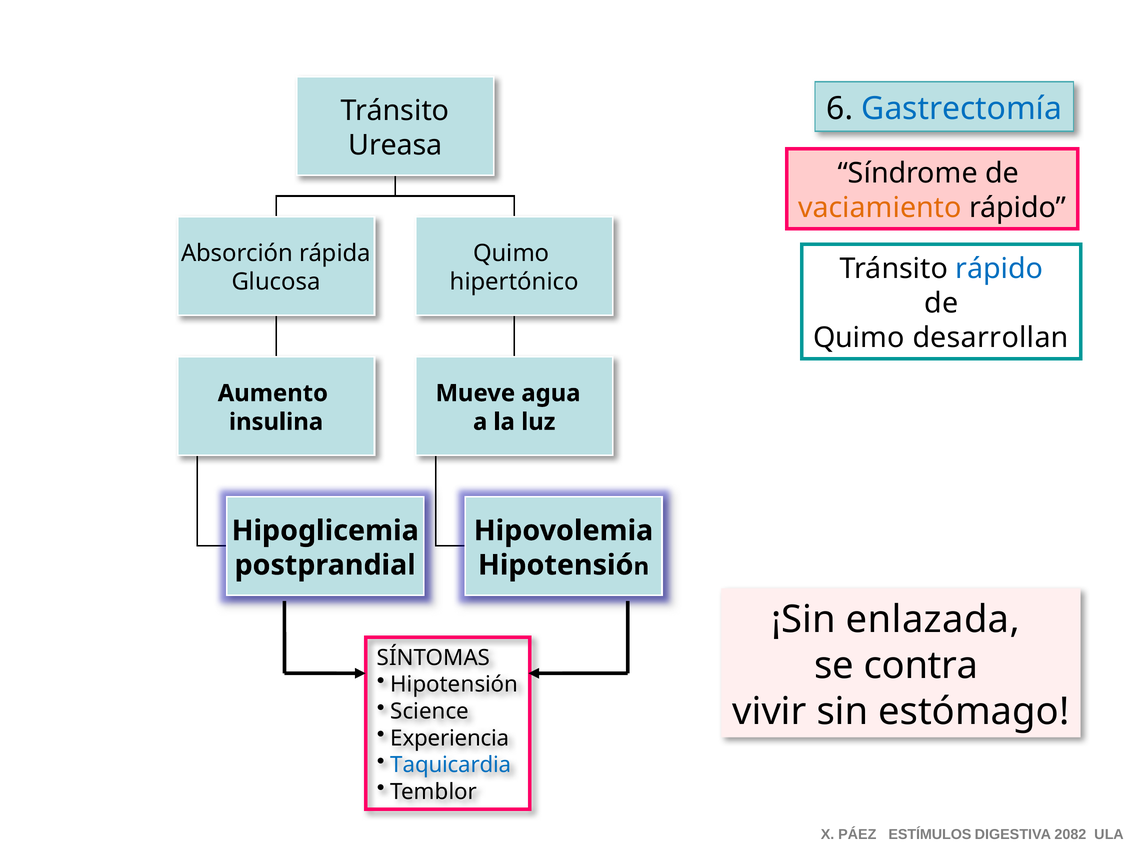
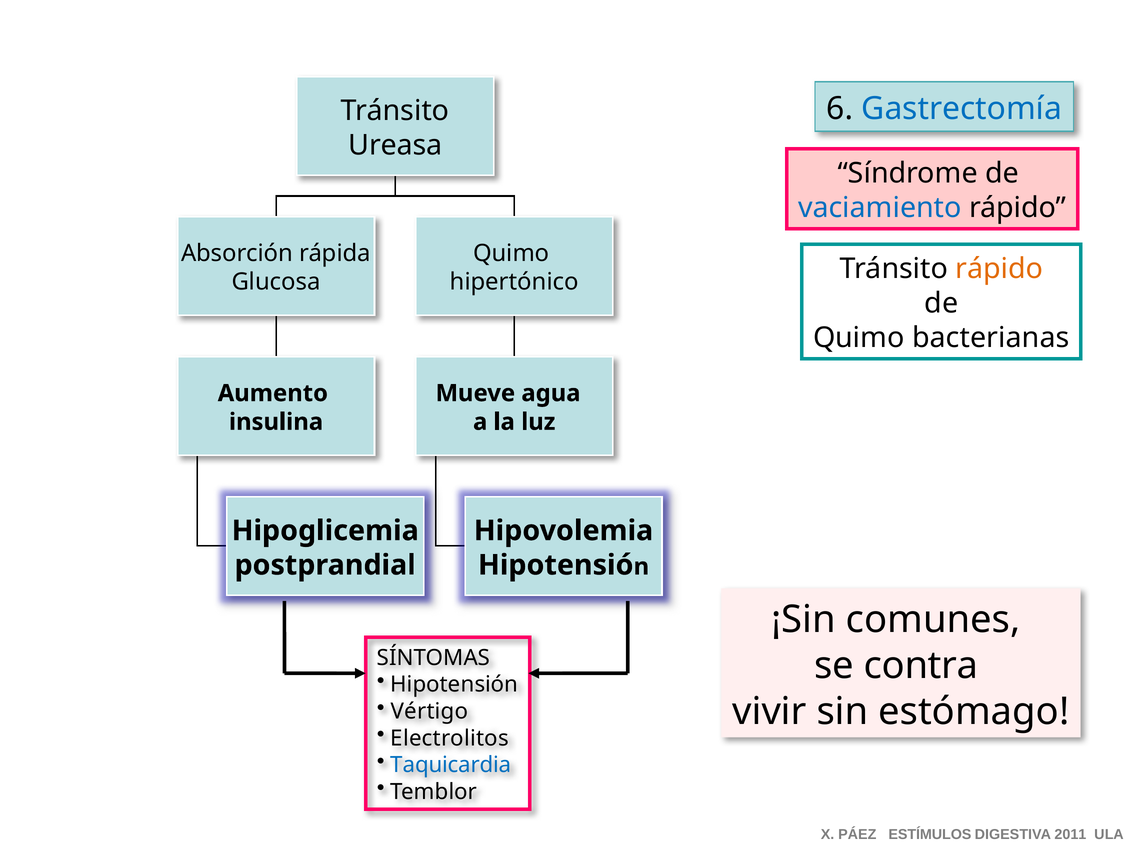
vaciamiento colour: orange -> blue (880, 208)
rápido colour: blue -> orange (999, 269)
desarrollan: desarrollan -> bacterianas (991, 338)
enlazada: enlazada -> comunes (933, 619)
Science: Science -> Vértigo (430, 711)
Experiencia: Experiencia -> Electrolitos (450, 738)
2082: 2082 -> 2011 (1070, 834)
